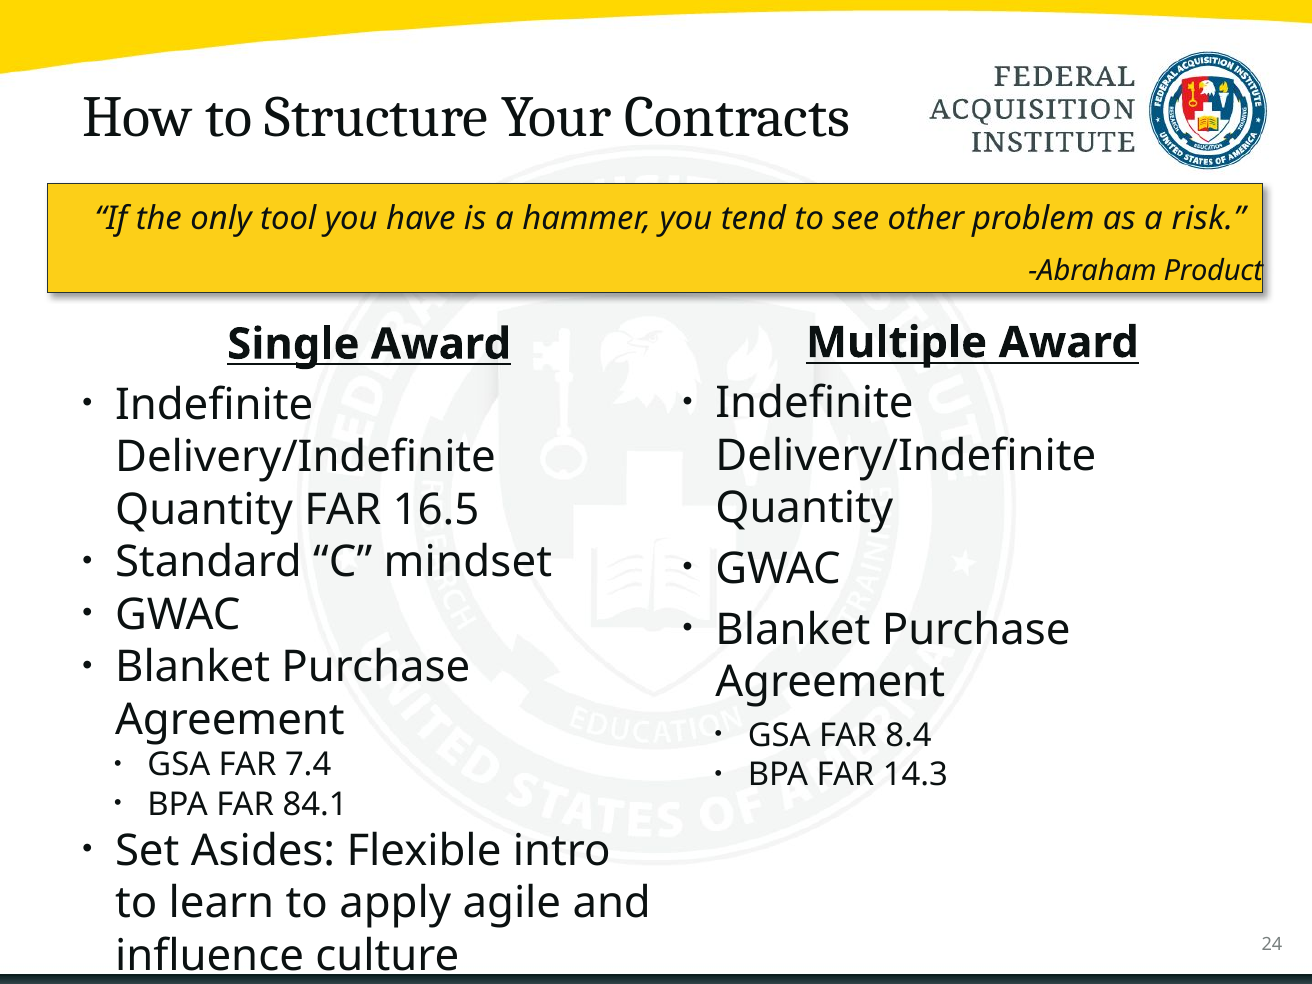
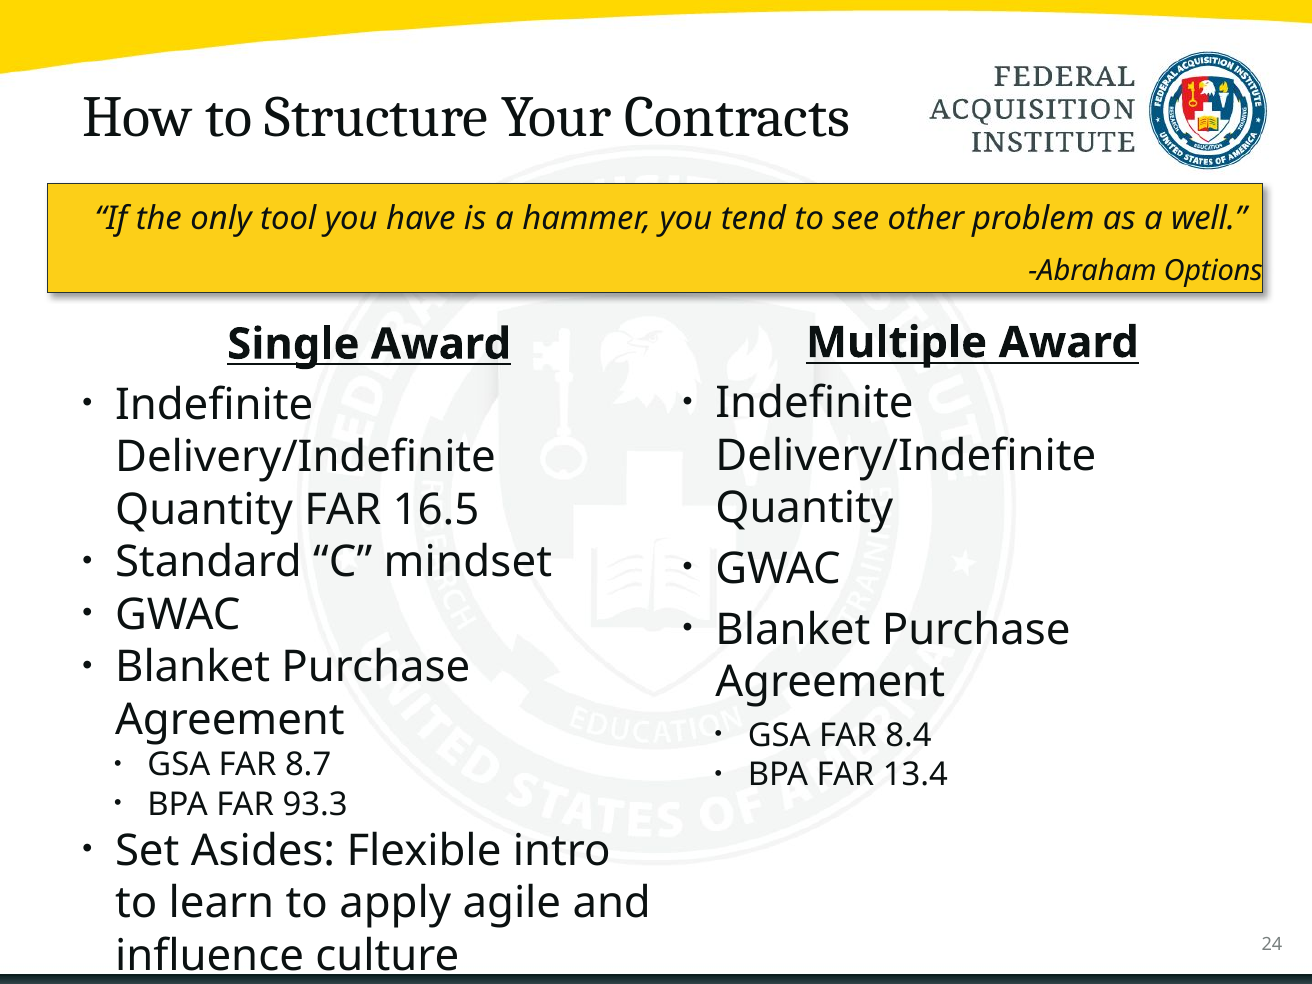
risk: risk -> well (1209, 219)
Product: Product -> Options (1213, 271)
7.4: 7.4 -> 8.7 (308, 765)
14.3: 14.3 -> 13.4 (915, 775)
84.1: 84.1 -> 93.3 (315, 804)
